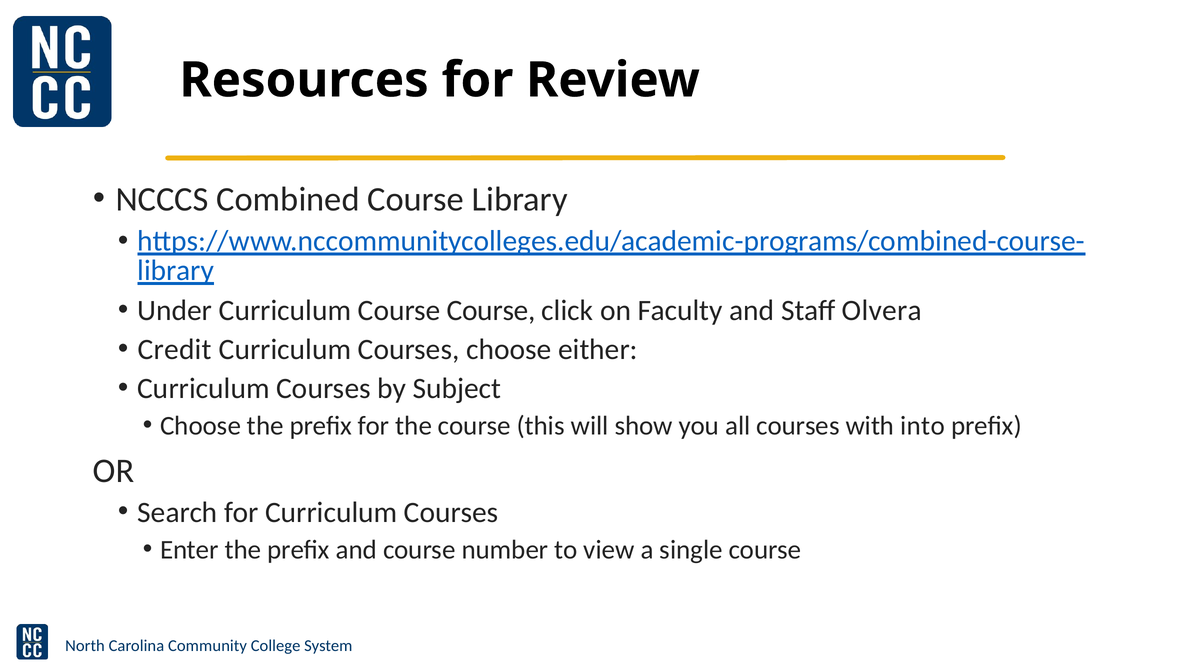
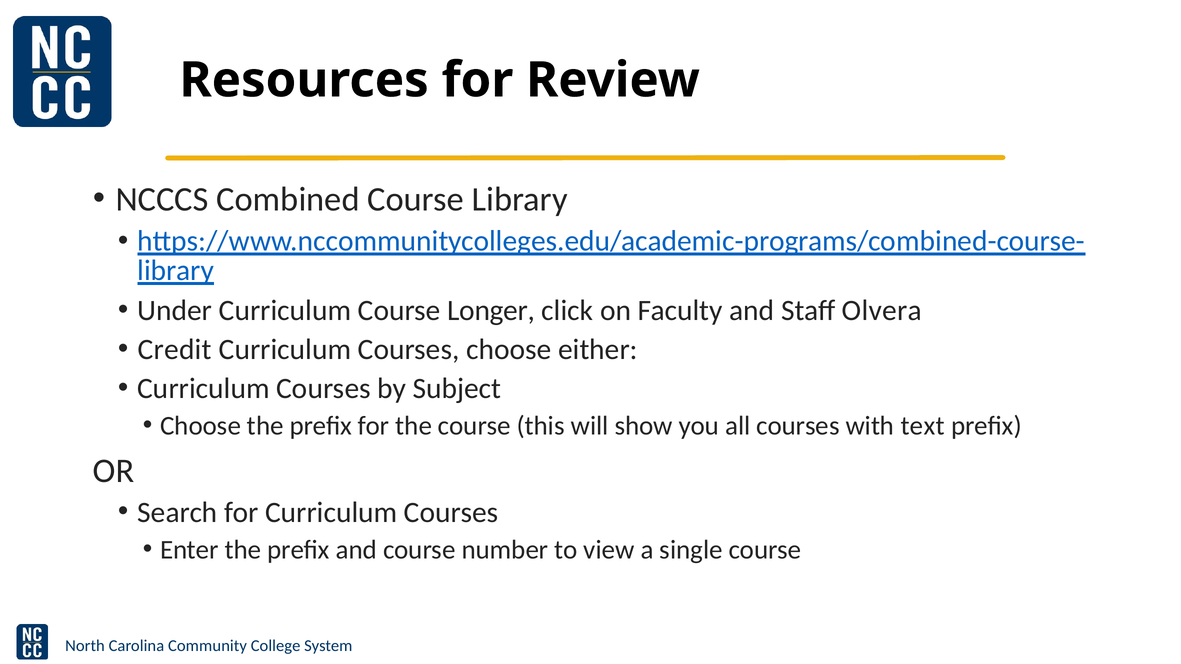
Course Course: Course -> Longer (491, 311)
into: into -> text (923, 426)
